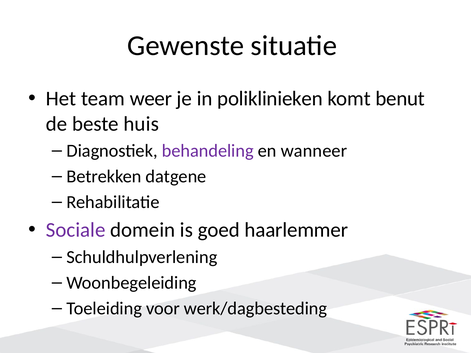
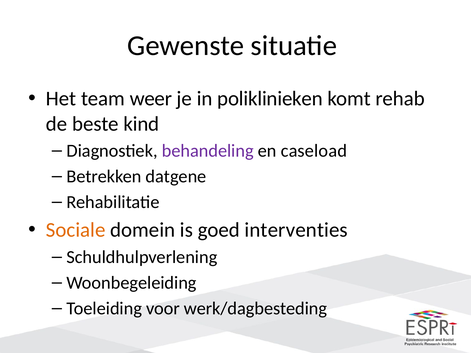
benut: benut -> rehab (400, 99)
huis: huis -> kind (141, 124)
wanneer: wanneer -> caseload (314, 151)
Sociale colour: purple -> orange (76, 230)
haarlemmer: haarlemmer -> interventies (296, 230)
